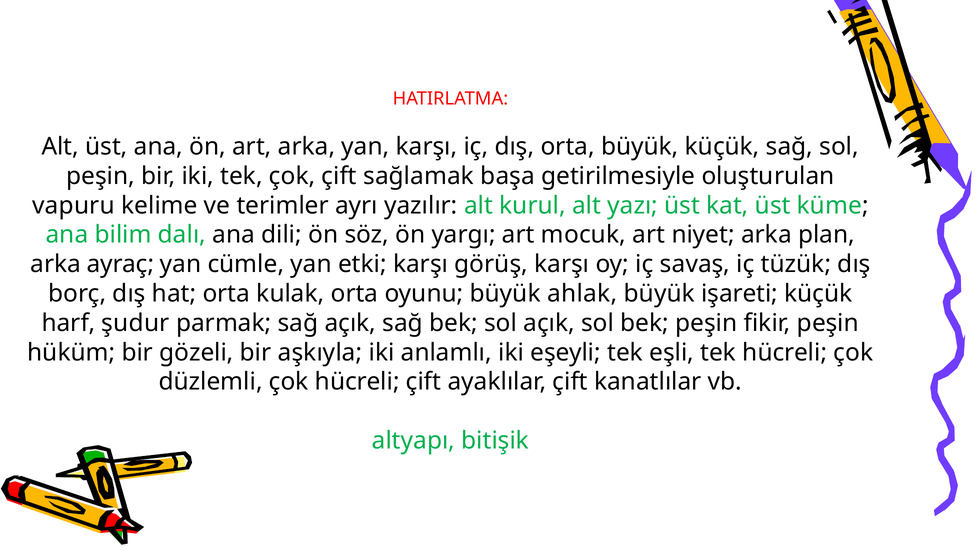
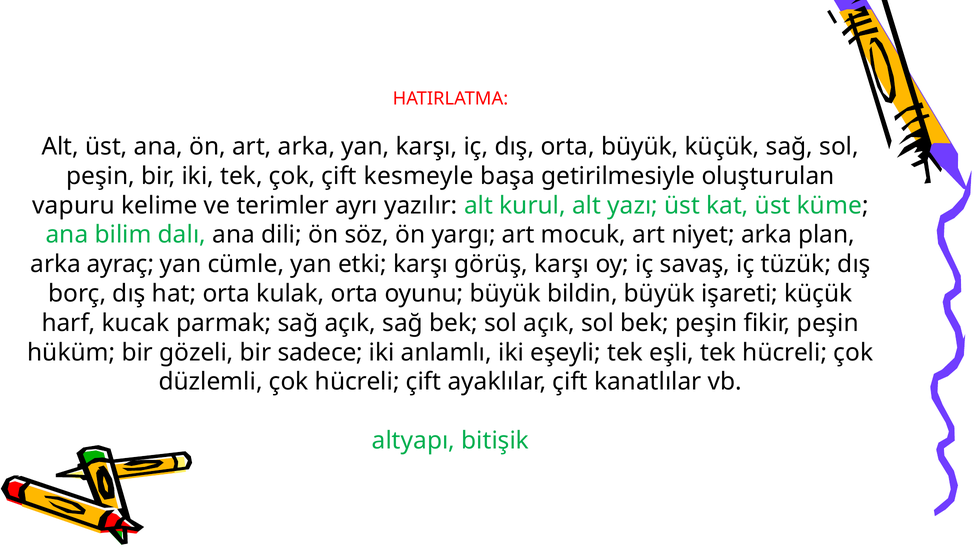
sağlamak: sağlamak -> kesmeyle (419, 176)
ahlak: ahlak -> bildin (582, 294)
şudur: şudur -> kucak (135, 323)
aşkıyla: aşkıyla -> sadece (320, 353)
